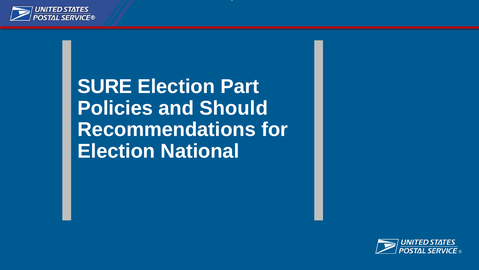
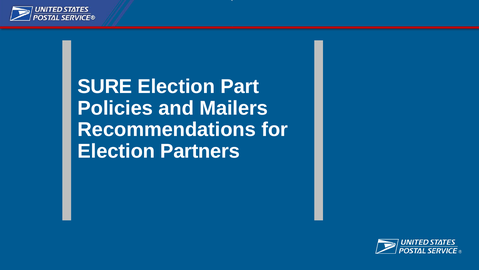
Should: Should -> Mailers (234, 108)
National: National -> Partners (200, 151)
